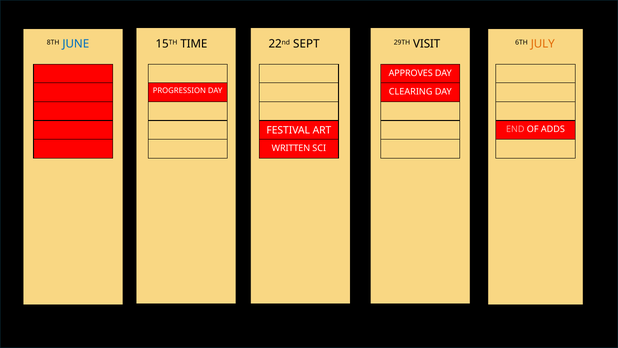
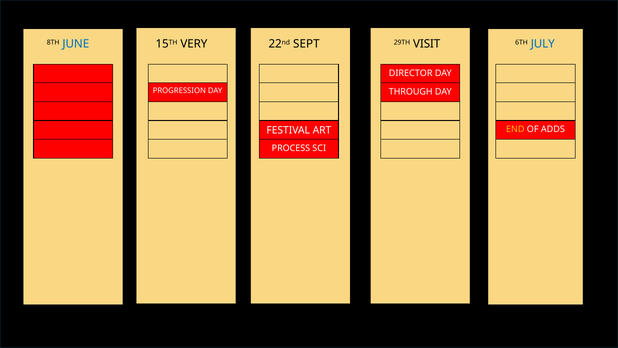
TIME: TIME -> VERY (194, 44)
JULY colour: orange -> blue (543, 44)
APPROVES: APPROVES -> DIRECTOR (411, 73)
CLEARING: CLEARING -> THROUGH (411, 92)
END colour: pink -> yellow (515, 129)
WRITTEN: WRITTEN -> PROCESS (291, 148)
